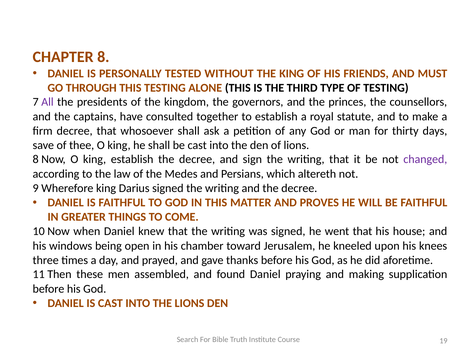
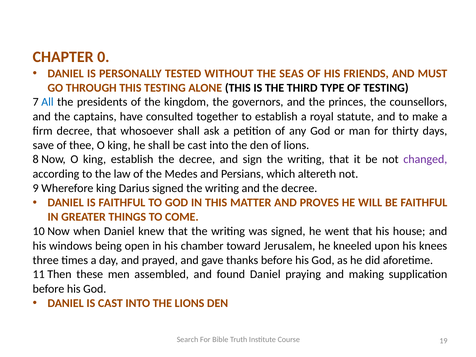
CHAPTER 8: 8 -> 0 (103, 57)
THE KING: KING -> SEAS (292, 73)
All colour: purple -> blue (47, 102)
